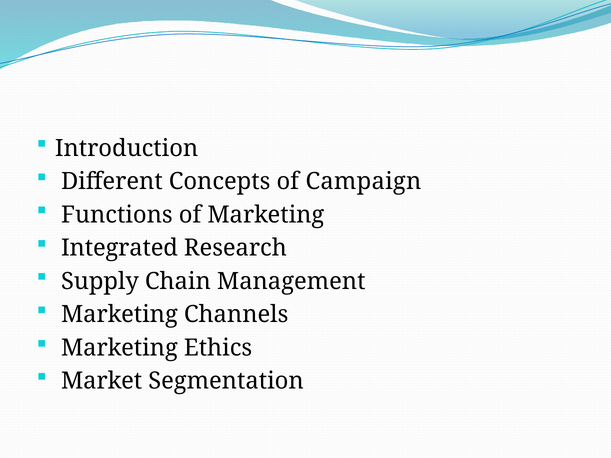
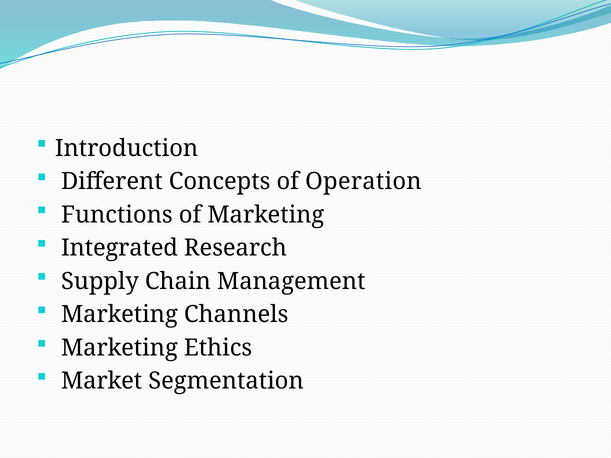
Campaign: Campaign -> Operation (363, 182)
